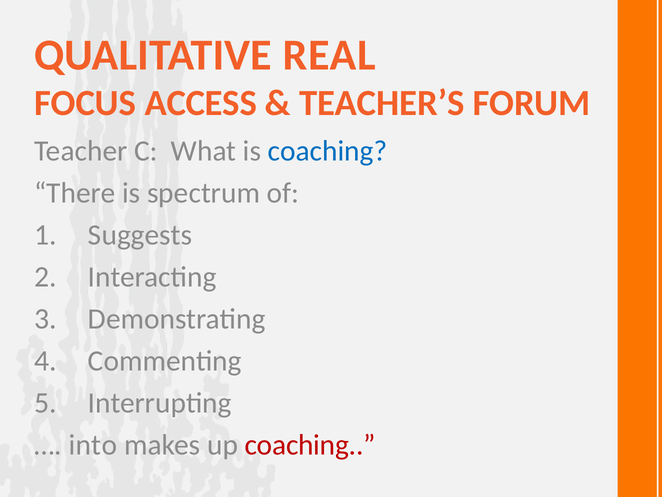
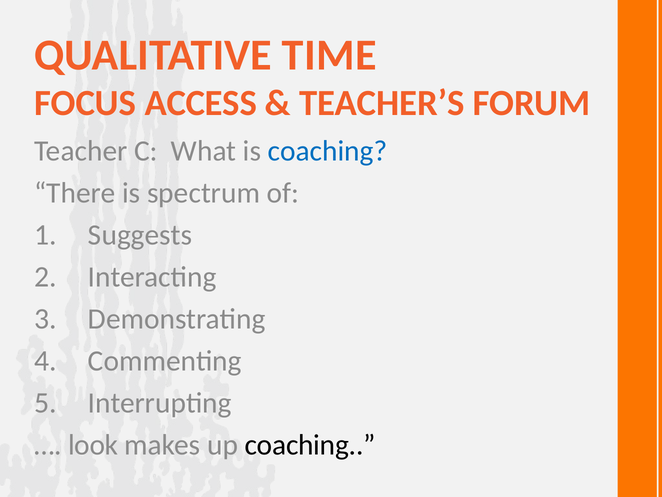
REAL: REAL -> TIME (329, 55)
into: into -> look (93, 444)
coaching colour: red -> black (310, 444)
